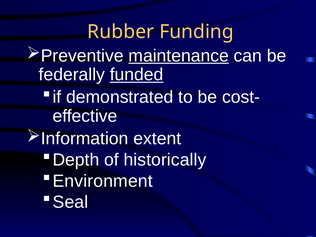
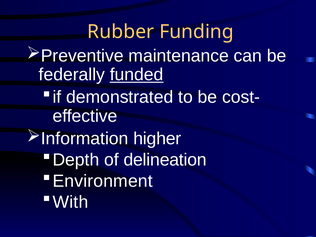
maintenance underline: present -> none (179, 56)
extent: extent -> higher (157, 139)
historically: historically -> delineation (165, 160)
Seal: Seal -> With (70, 202)
